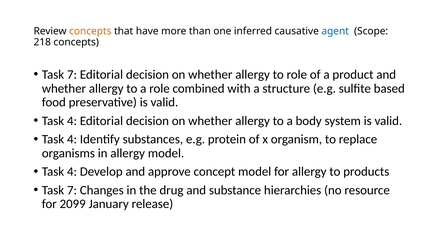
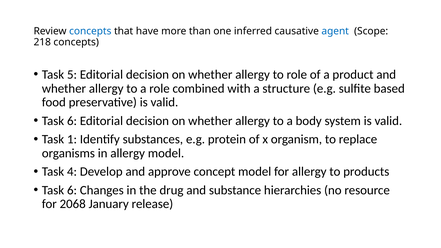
concepts colour: orange -> blue (90, 31)
7: 7 -> 5 (72, 75)
4: 4 -> 6 (72, 121)
4: 4 -> 1 (72, 139)
7: 7 -> 6 (72, 190)
2099: 2099 -> 2068 (73, 204)
